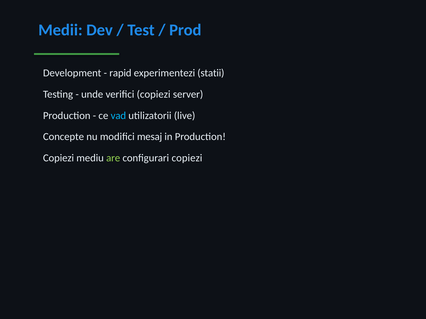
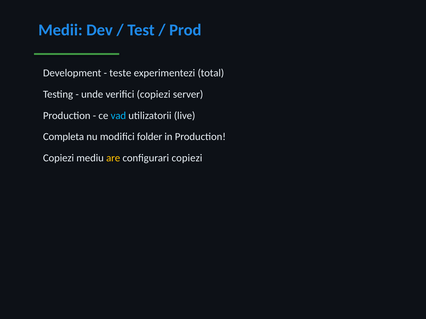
rapid: rapid -> teste (120, 73)
statii: statii -> total (211, 73)
Concepte: Concepte -> Completa (64, 137)
mesaj: mesaj -> folder (150, 137)
are colour: light green -> yellow (113, 158)
